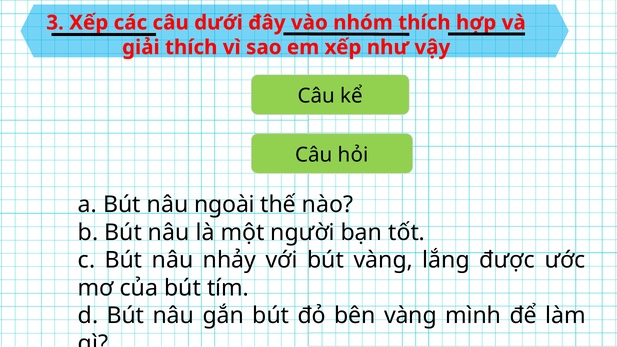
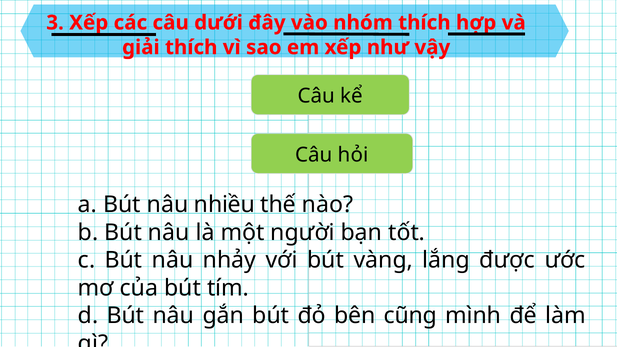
ngoài: ngoài -> nhiều (224, 205)
bên vàng: vàng -> cũng (410, 316)
